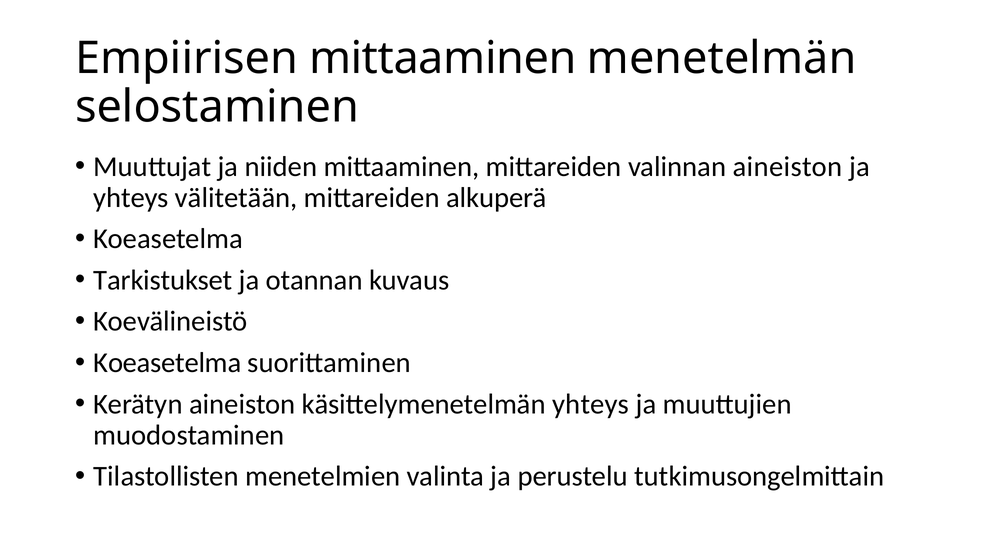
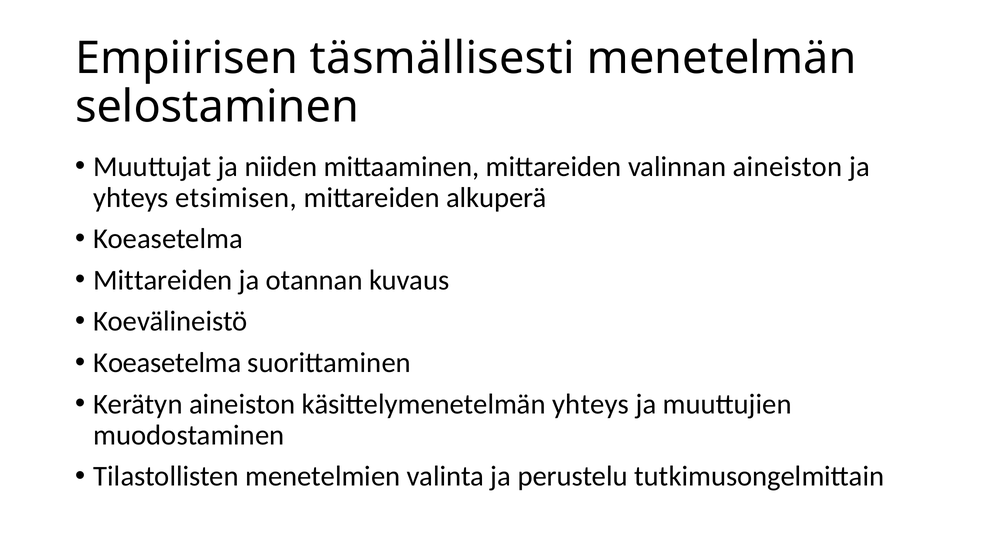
Empiirisen mittaaminen: mittaaminen -> täsmällisesti (442, 58)
välitetään: välitetään -> etsimisen (236, 197)
Tarkistukset: Tarkistukset -> Mittareiden (163, 280)
